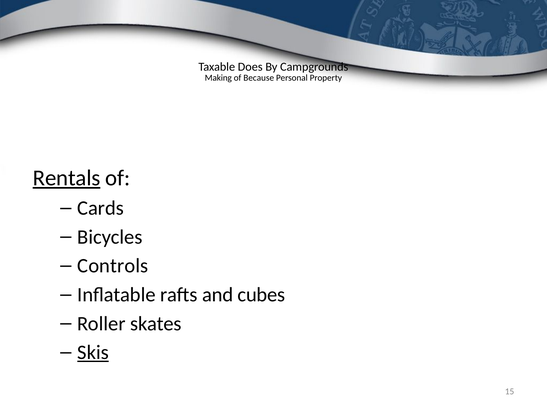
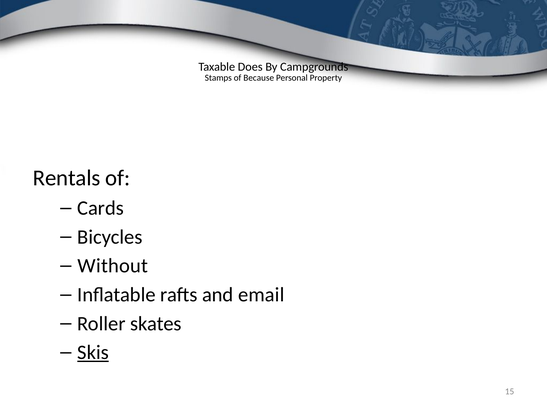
Making: Making -> Stamps (218, 78)
Rentals underline: present -> none (67, 178)
Controls: Controls -> Without (113, 266)
cubes: cubes -> email (261, 295)
